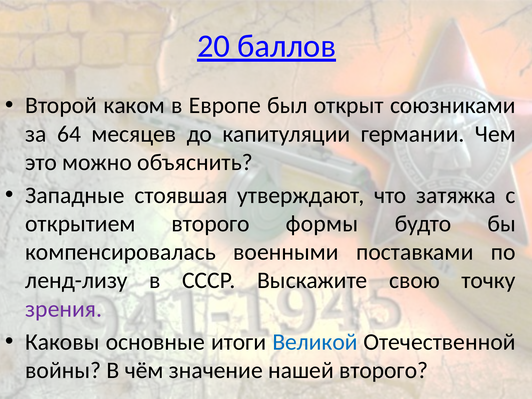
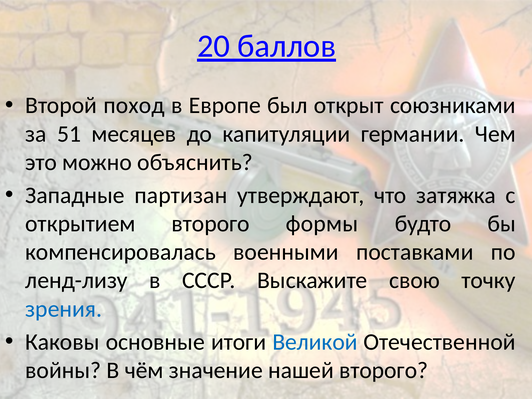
каком: каком -> поход (134, 106)
64: 64 -> 51 (69, 134)
стоявшая: стоявшая -> партизан (181, 195)
зрения colour: purple -> blue (64, 309)
